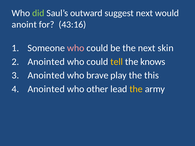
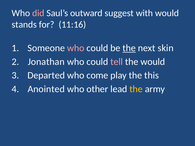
did colour: light green -> pink (38, 13)
suggest next: next -> with (144, 13)
anoint: anoint -> stands (24, 25)
43:16: 43:16 -> 11:16 (72, 25)
the underline: none -> present (129, 48)
Anointed: Anointed -> Jonathan (46, 62)
tell colour: yellow -> pink (117, 62)
the knows: knows -> would (153, 62)
Anointed: Anointed -> Departed (46, 75)
brave: brave -> come (97, 75)
